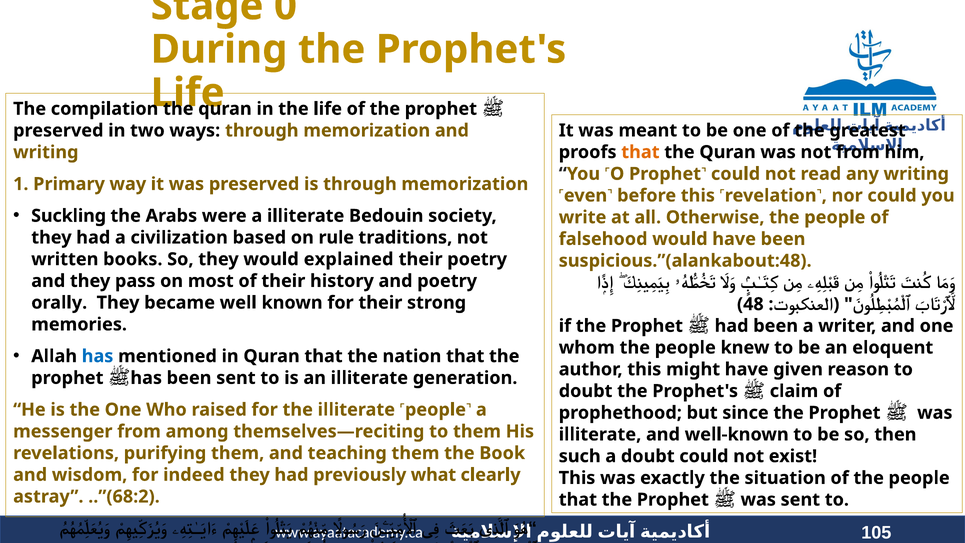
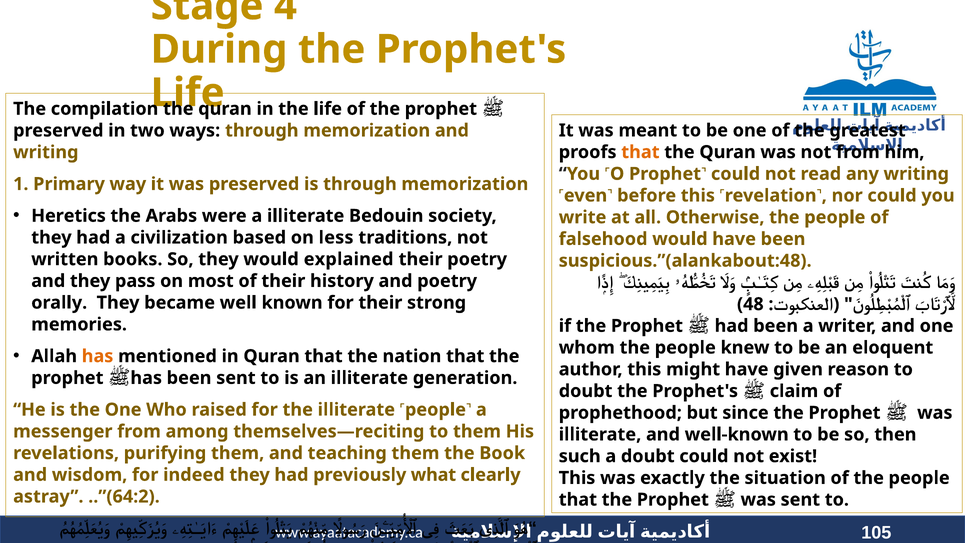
0: 0 -> 4 (285, 6)
Suckling: Suckling -> Heretics (69, 216)
rule: rule -> less (336, 237)
has colour: blue -> orange (98, 356)
..”(68:2: ..”(68:2 -> ..”(64:2 (124, 496)
